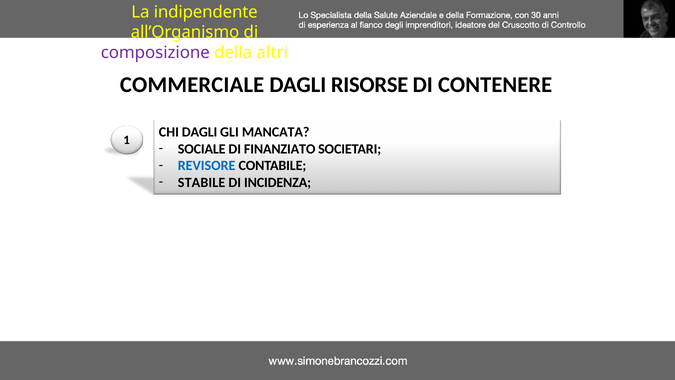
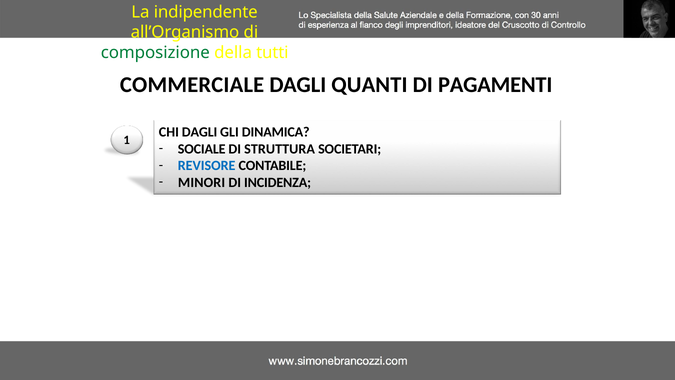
composizione colour: purple -> green (155, 53)
altri: altri -> tutti (272, 53)
RISORSE: RISORSE -> QUANTI (369, 85)
CONTENERE: CONTENERE -> PAGAMENTI (495, 85)
MANCATA: MANCATA -> DINAMICA (276, 132)
FINANZIATO: FINANZIATO -> STRUTTURA (280, 149)
STABILE: STABILE -> MINORI (202, 183)
